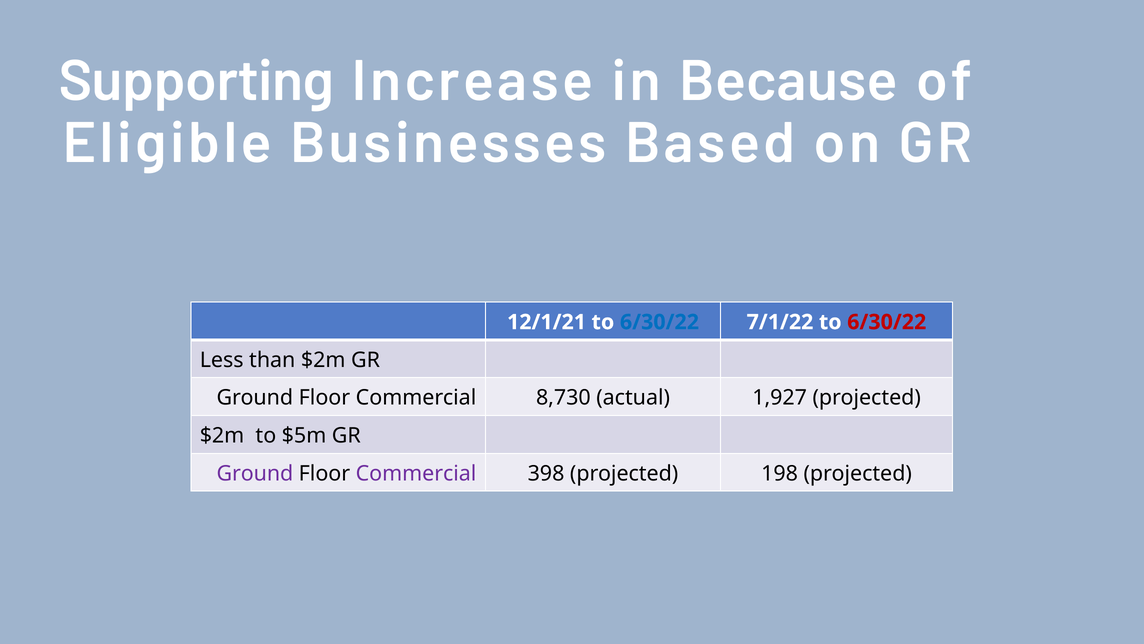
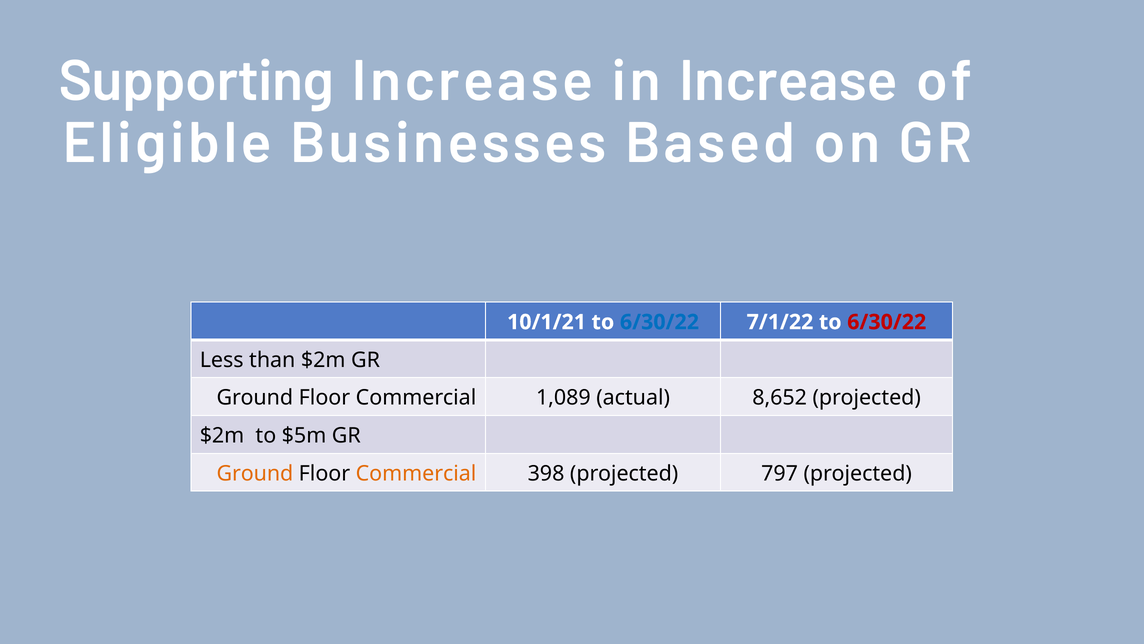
in Because: Because -> Increase (789, 81)
12/1/21: 12/1/21 -> 10/1/21 (547, 322)
8,730: 8,730 -> 1,089 (563, 397)
1,927: 1,927 -> 8,652 (780, 397)
Ground colour: purple -> orange (255, 473)
Commercial colour: purple -> orange (416, 473)
198: 198 -> 797 (780, 473)
